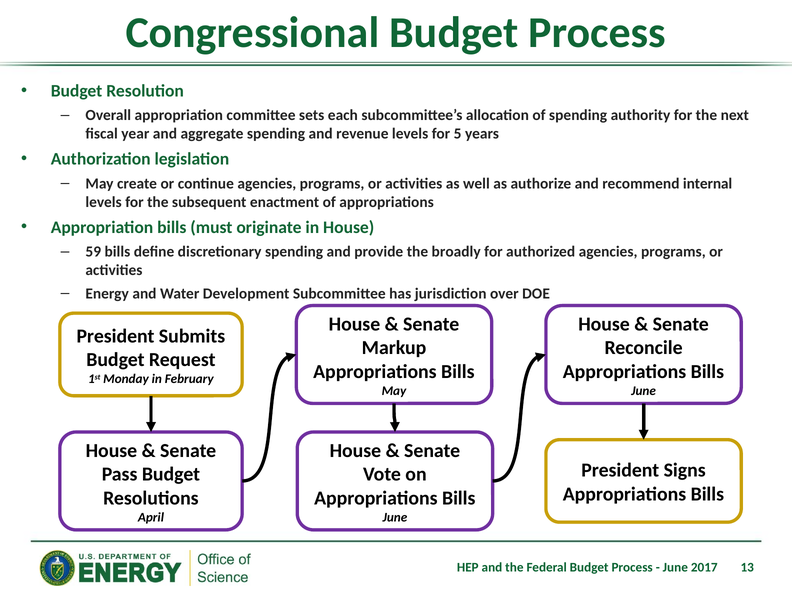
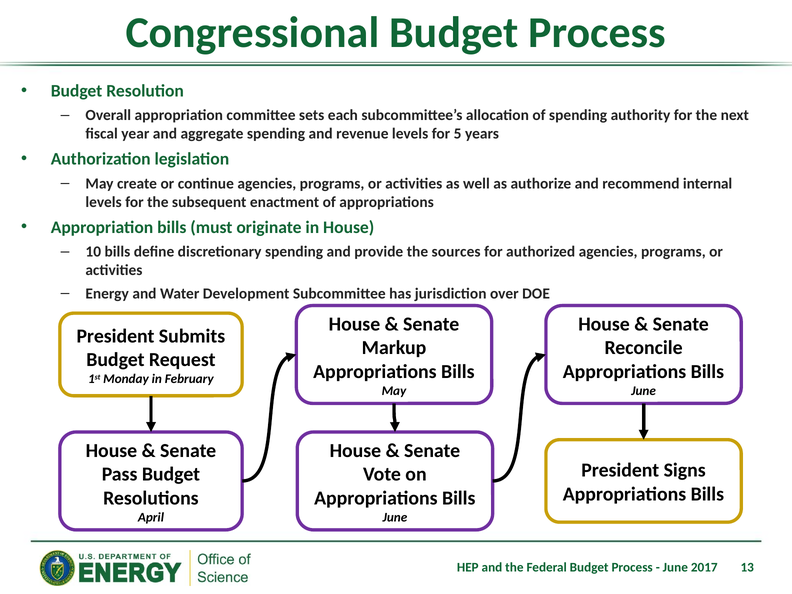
59: 59 -> 10 (93, 252)
broadly: broadly -> sources (456, 252)
